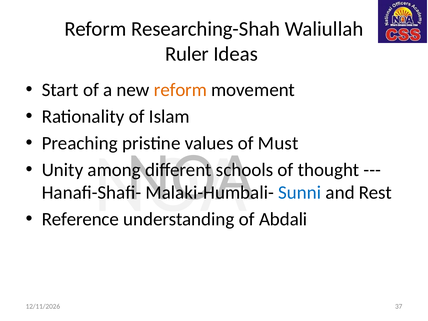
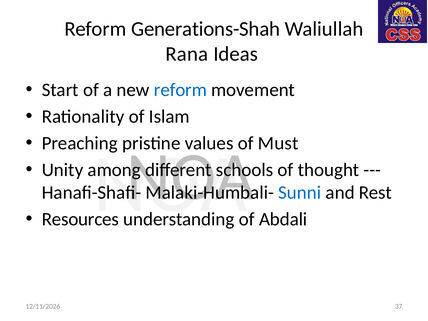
Researching-Shah: Researching-Shah -> Generations-Shah (206, 29)
Ruler: Ruler -> Rana (187, 54)
reform colour: orange -> blue (180, 90)
Reference: Reference -> Resources (80, 219)
